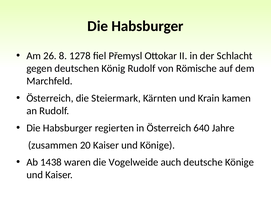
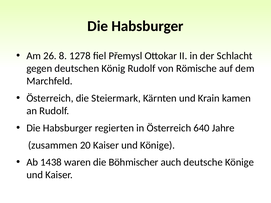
Vogelweide: Vogelweide -> Böhmischer (134, 162)
